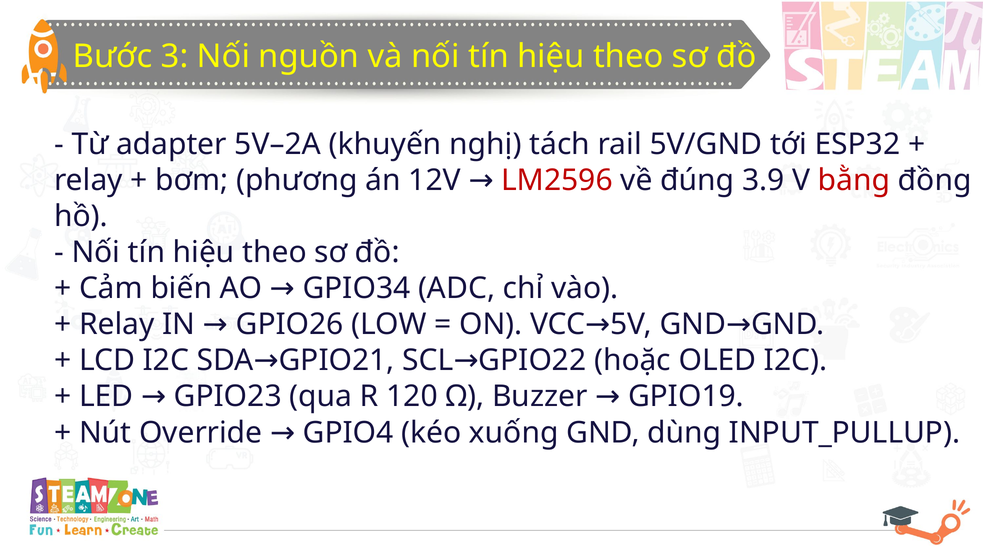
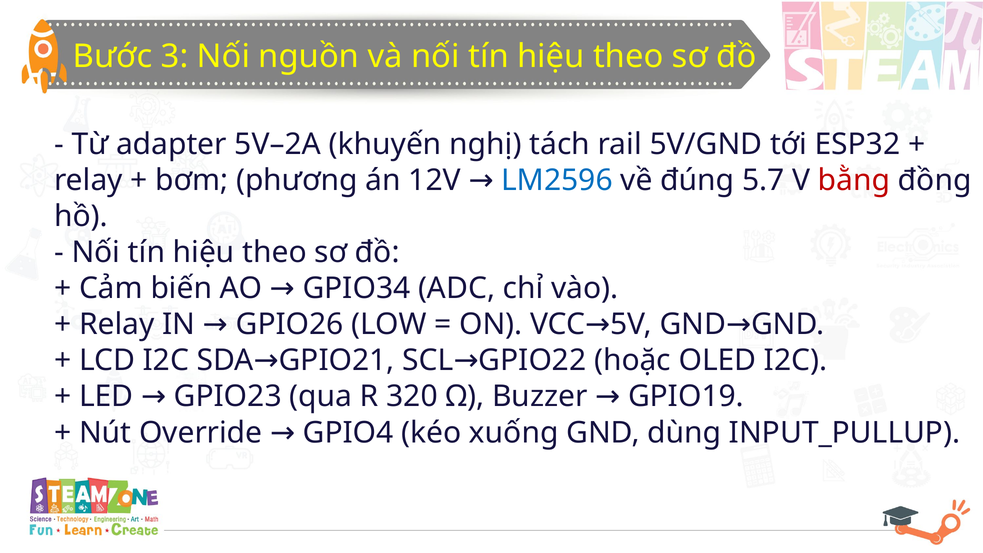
LM2596 colour: red -> blue (557, 180)
3.9: 3.9 -> 5.7 (763, 180)
120: 120 -> 320 (412, 397)
